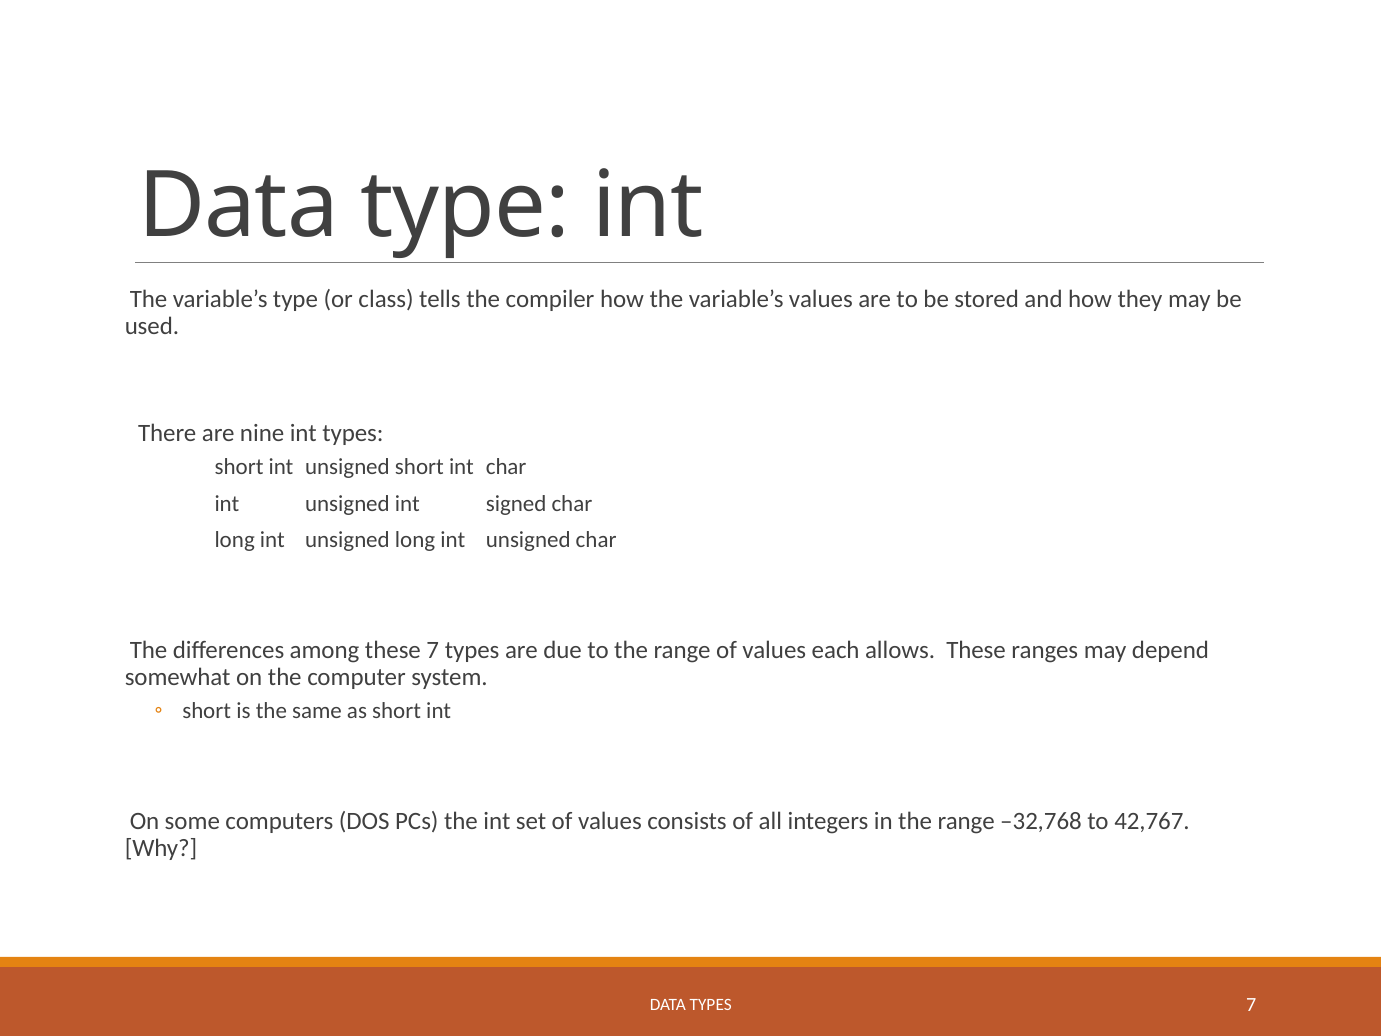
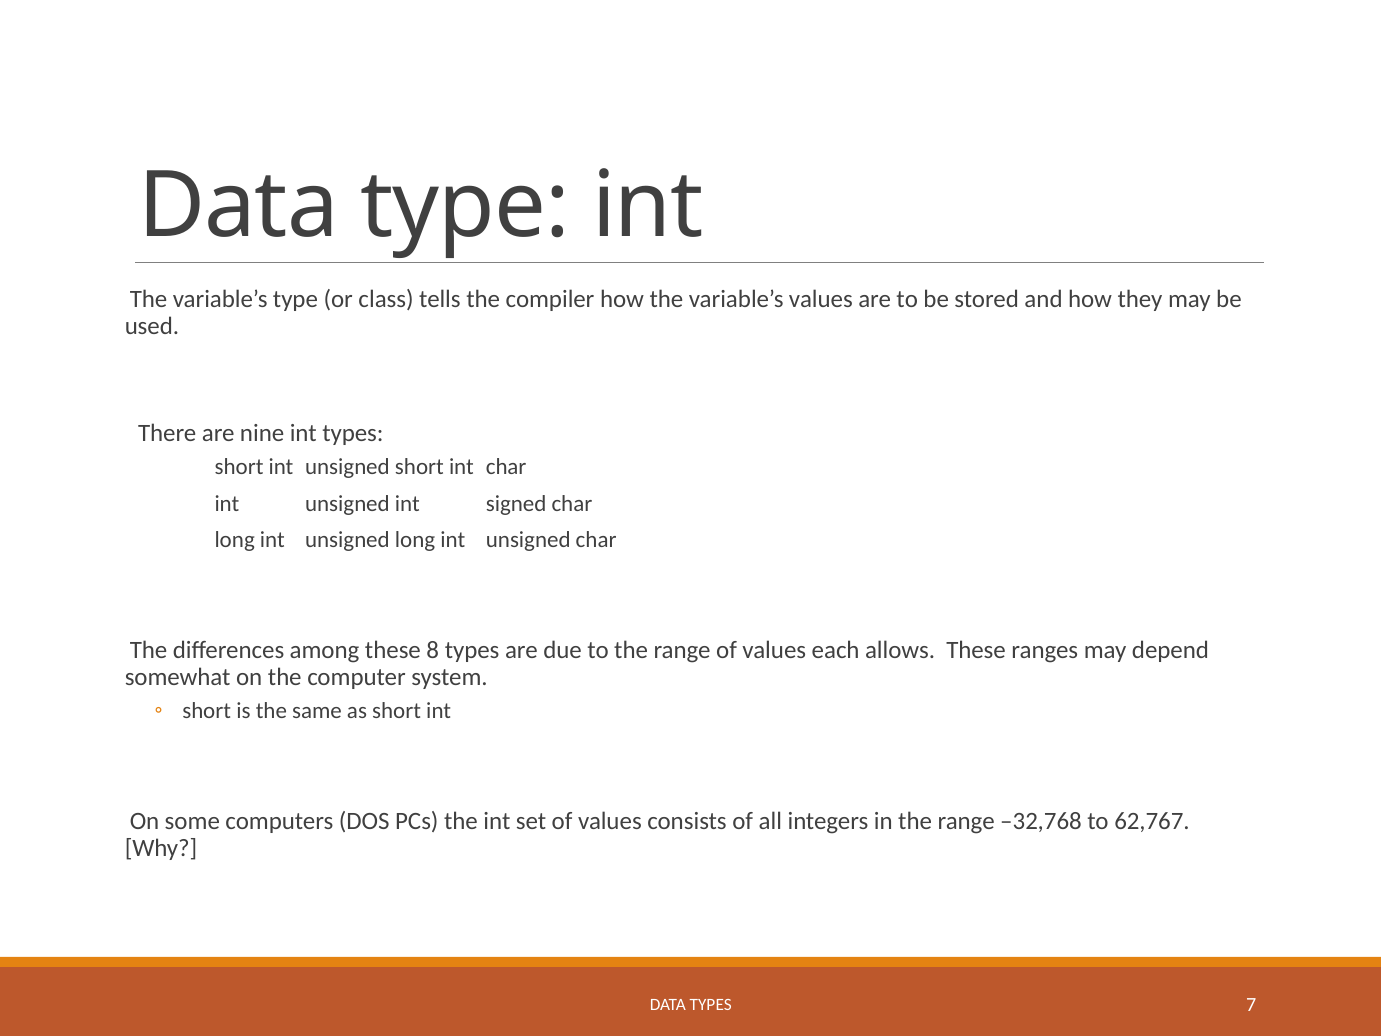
these 7: 7 -> 8 (433, 650)
42,767: 42,767 -> 62,767 (1152, 821)
